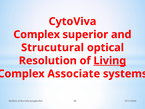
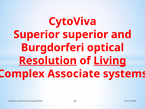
Complex: Complex -> Superior (37, 34)
Strucutural: Strucutural -> Burgdorferi (53, 47)
Resolution underline: none -> present (48, 61)
